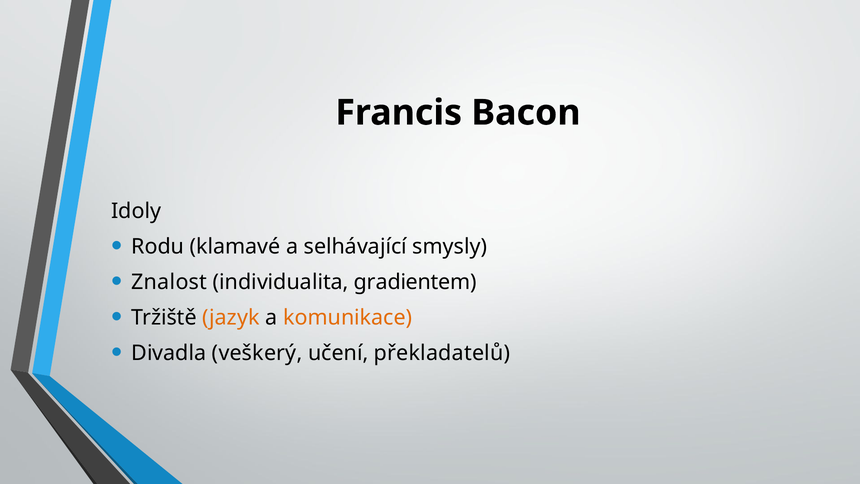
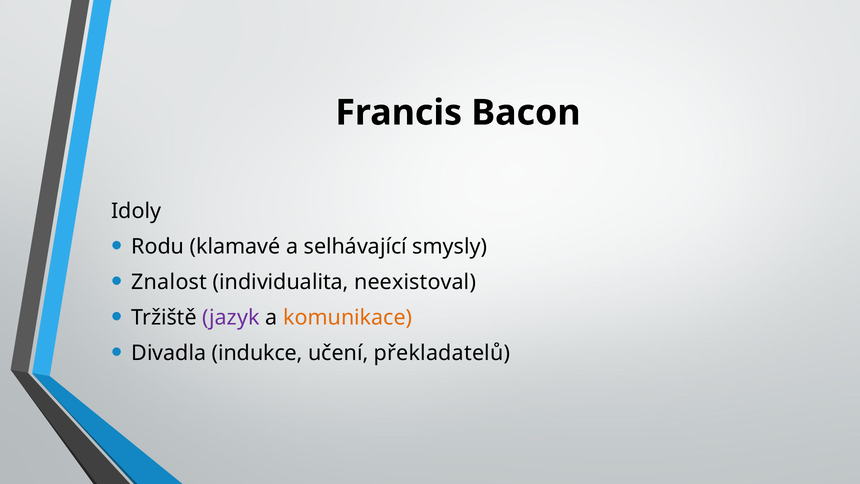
gradientem: gradientem -> neexistoval (415, 282)
jazyk colour: orange -> purple (231, 318)
veškerý: veškerý -> indukce (257, 353)
